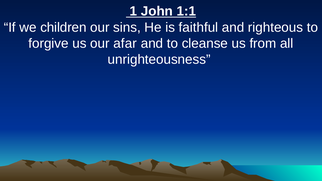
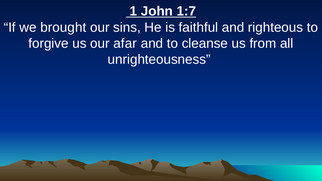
1:1: 1:1 -> 1:7 (186, 11)
children: children -> brought (63, 27)
